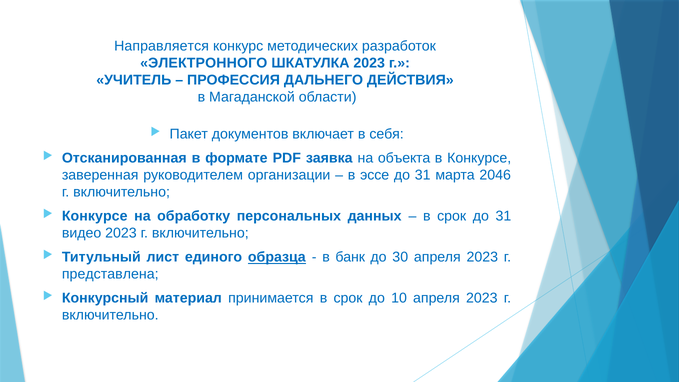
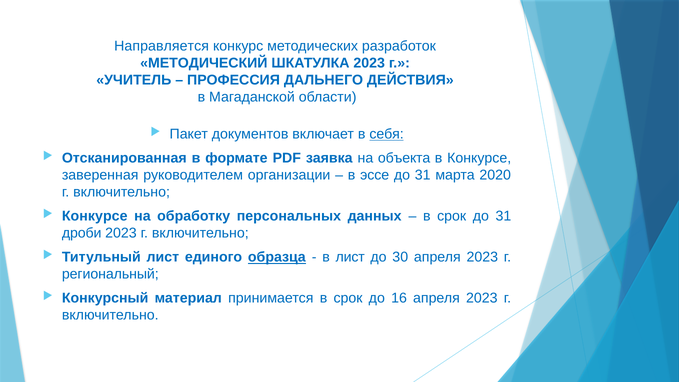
ЭЛЕКТРОННОГО: ЭЛЕКТРОННОГО -> МЕТОДИЧЕСКИЙ (204, 63)
себя underline: none -> present (387, 134)
2046: 2046 -> 2020 (495, 175)
видео: видео -> дроби (82, 233)
в банк: банк -> лист (350, 257)
представлена: представлена -> региональный (110, 274)
10: 10 -> 16 (399, 298)
